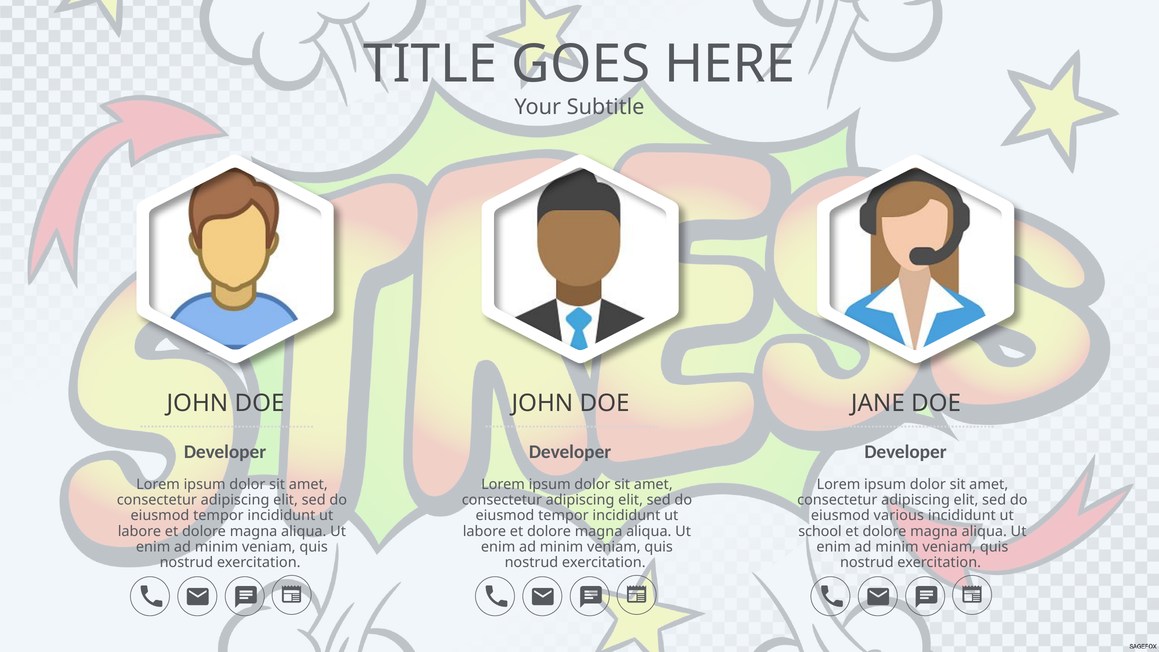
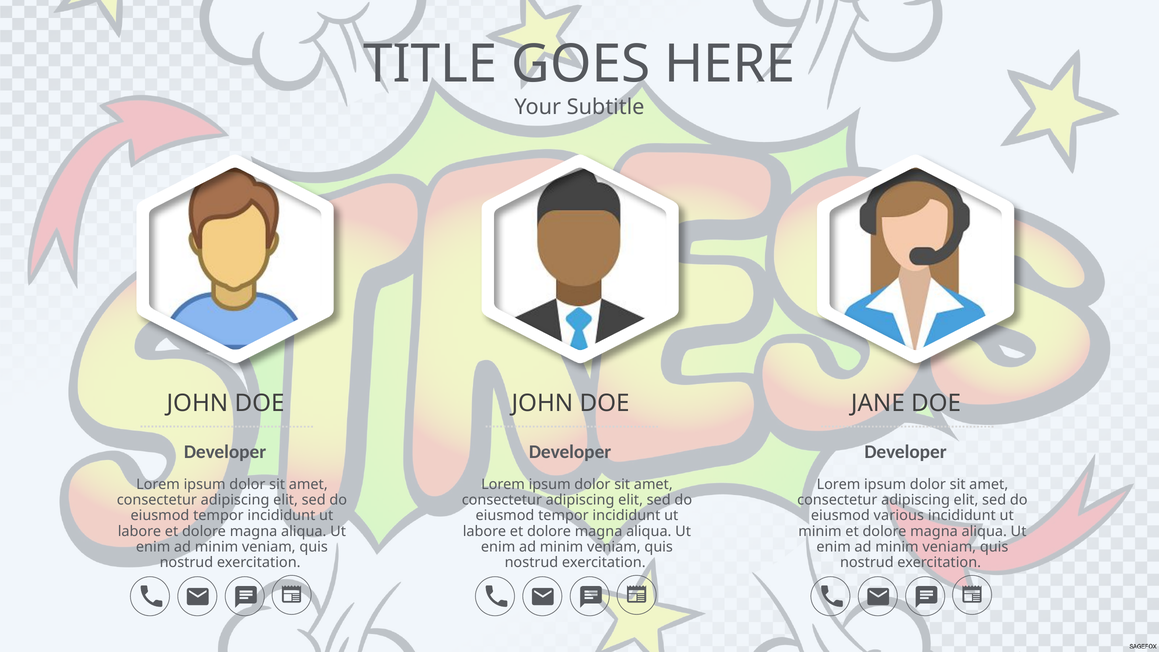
school: school -> minim (820, 531)
